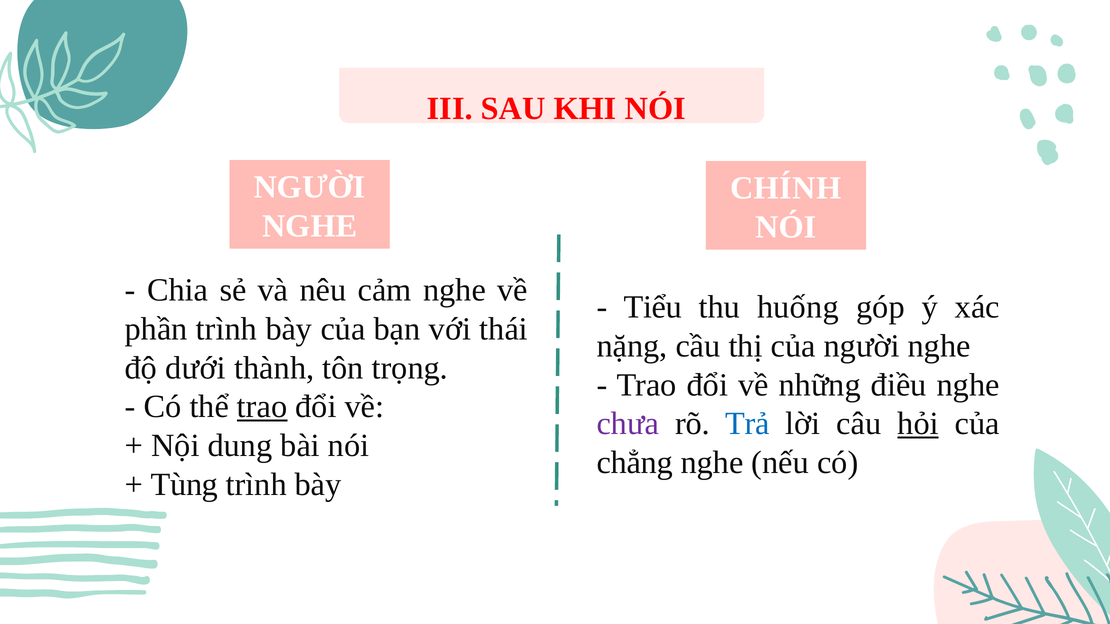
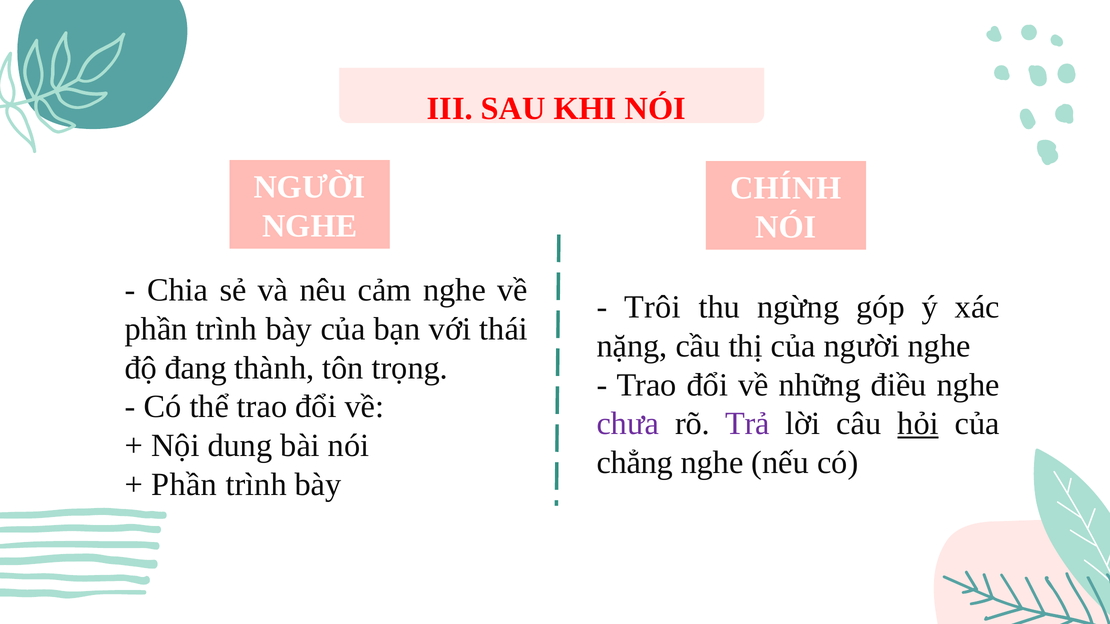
Tiểu: Tiểu -> Trôi (653, 307)
huống: huống -> ngừng (798, 307)
dưới: dưới -> đang (196, 368)
trao underline: present -> none (262, 407)
Trả colour: blue -> purple (748, 424)
Tùng: Tùng -> Phần (184, 485)
